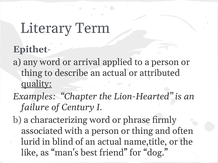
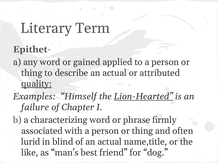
arrival: arrival -> gained (87, 62)
Chapter: Chapter -> Himself (79, 97)
Lion-Hearted underline: none -> present (143, 97)
Century: Century -> Chapter (78, 108)
